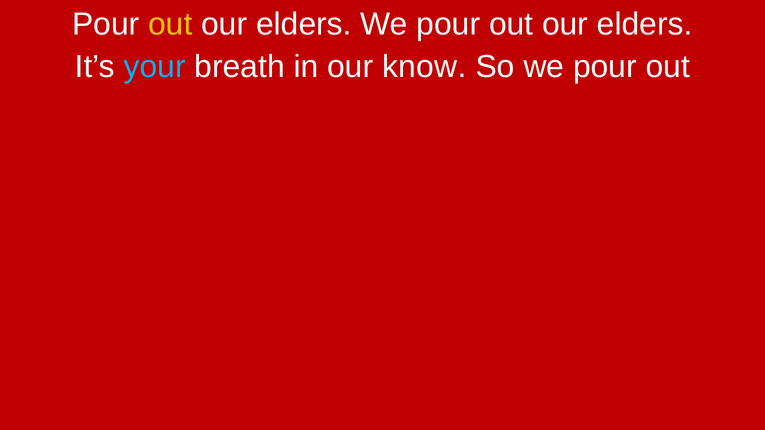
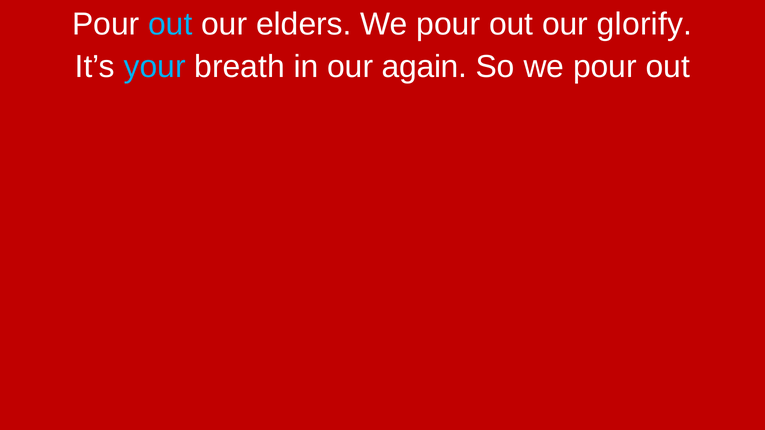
out colour: yellow -> light blue (170, 24)
elders: elders -> glorify (645, 24)
know: know -> again (425, 67)
